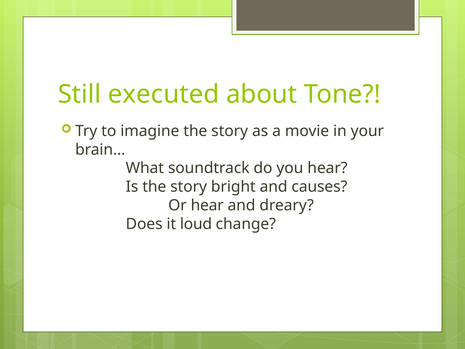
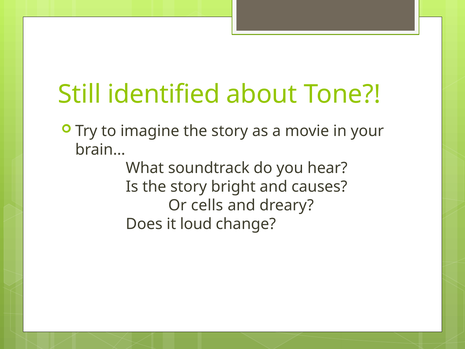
executed: executed -> identified (164, 94)
Or hear: hear -> cells (207, 205)
